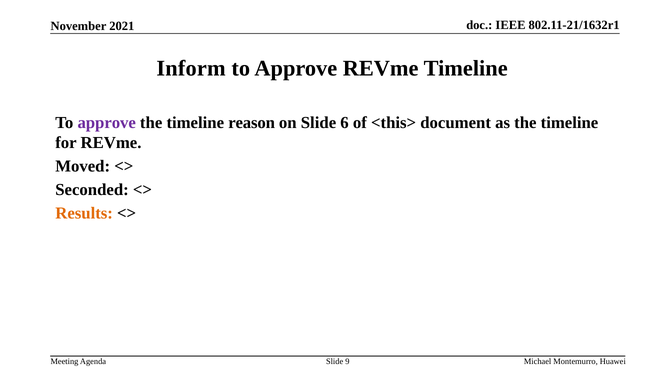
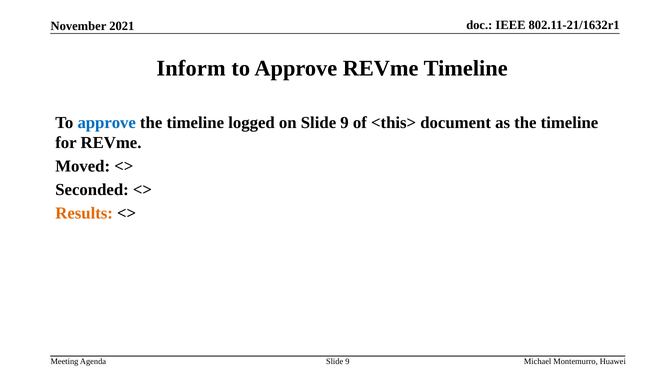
approve colour: purple -> blue (107, 123)
reason: reason -> logged (252, 123)
on Slide 6: 6 -> 9 (345, 123)
